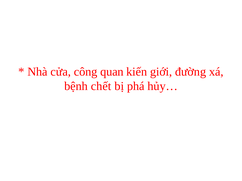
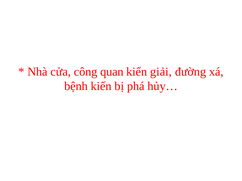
giới: giới -> giải (161, 72)
bệnh chết: chết -> kiến (101, 86)
